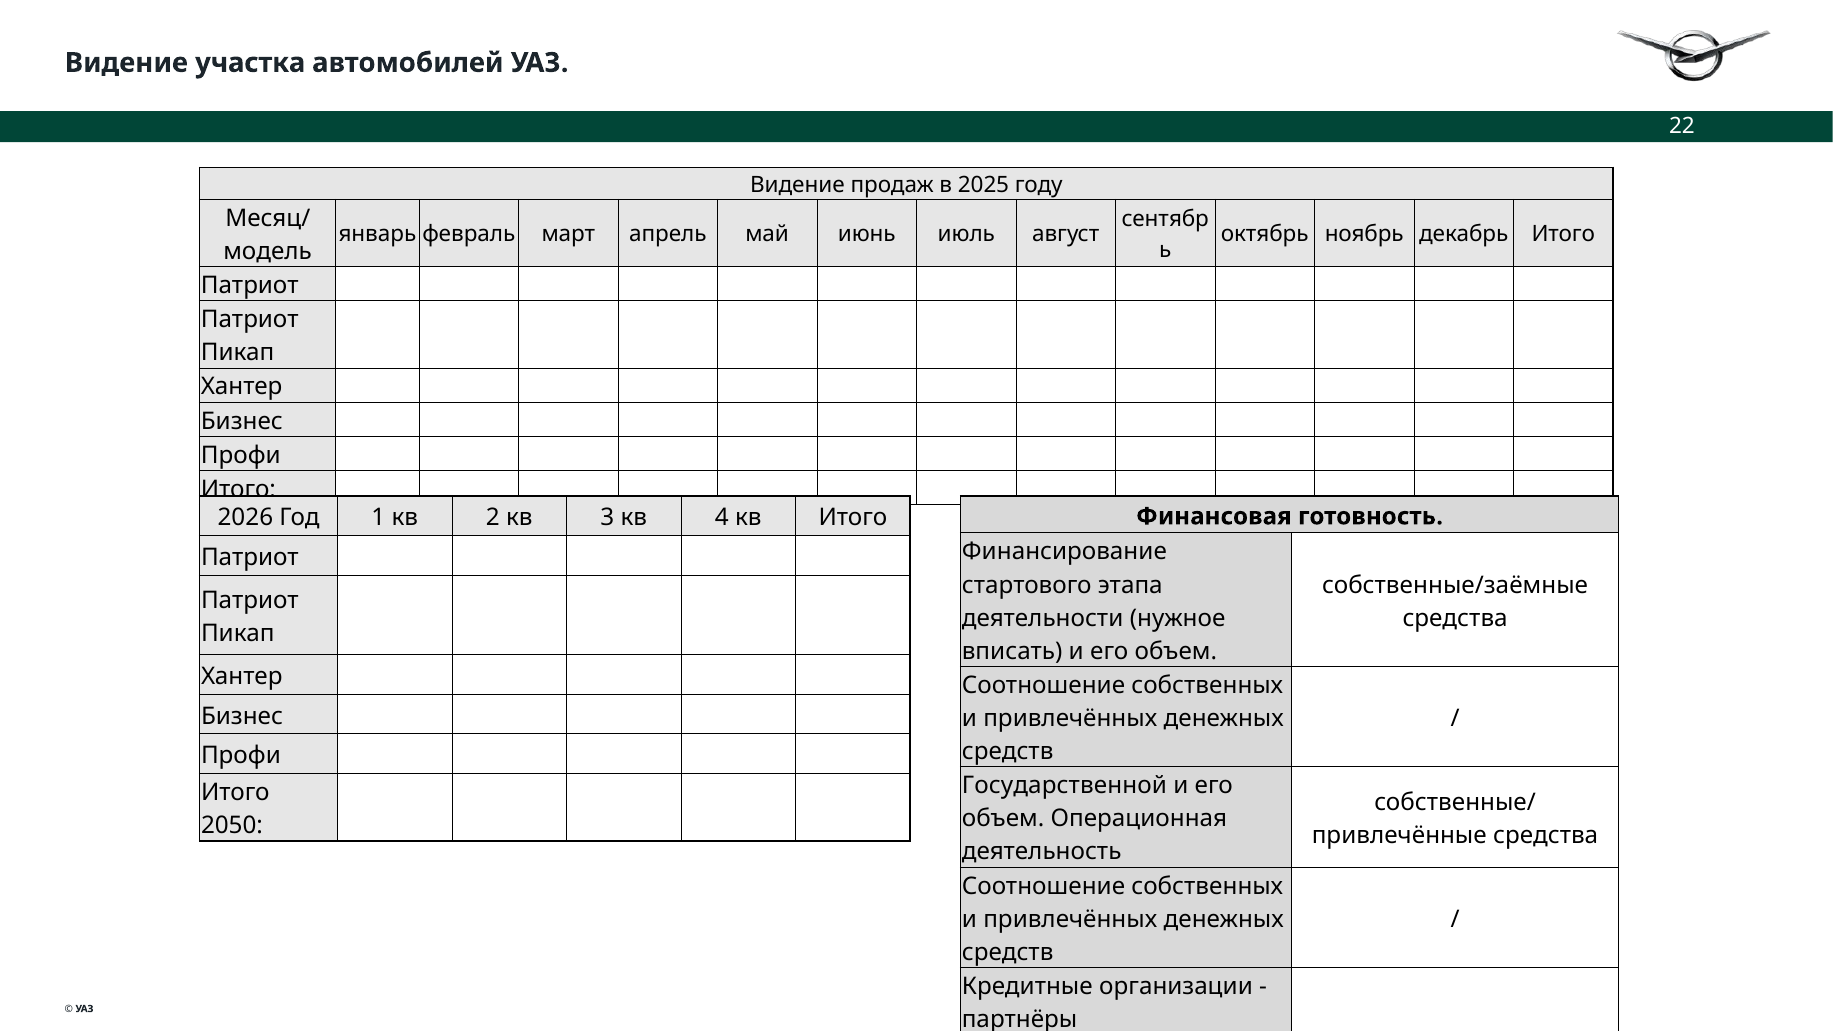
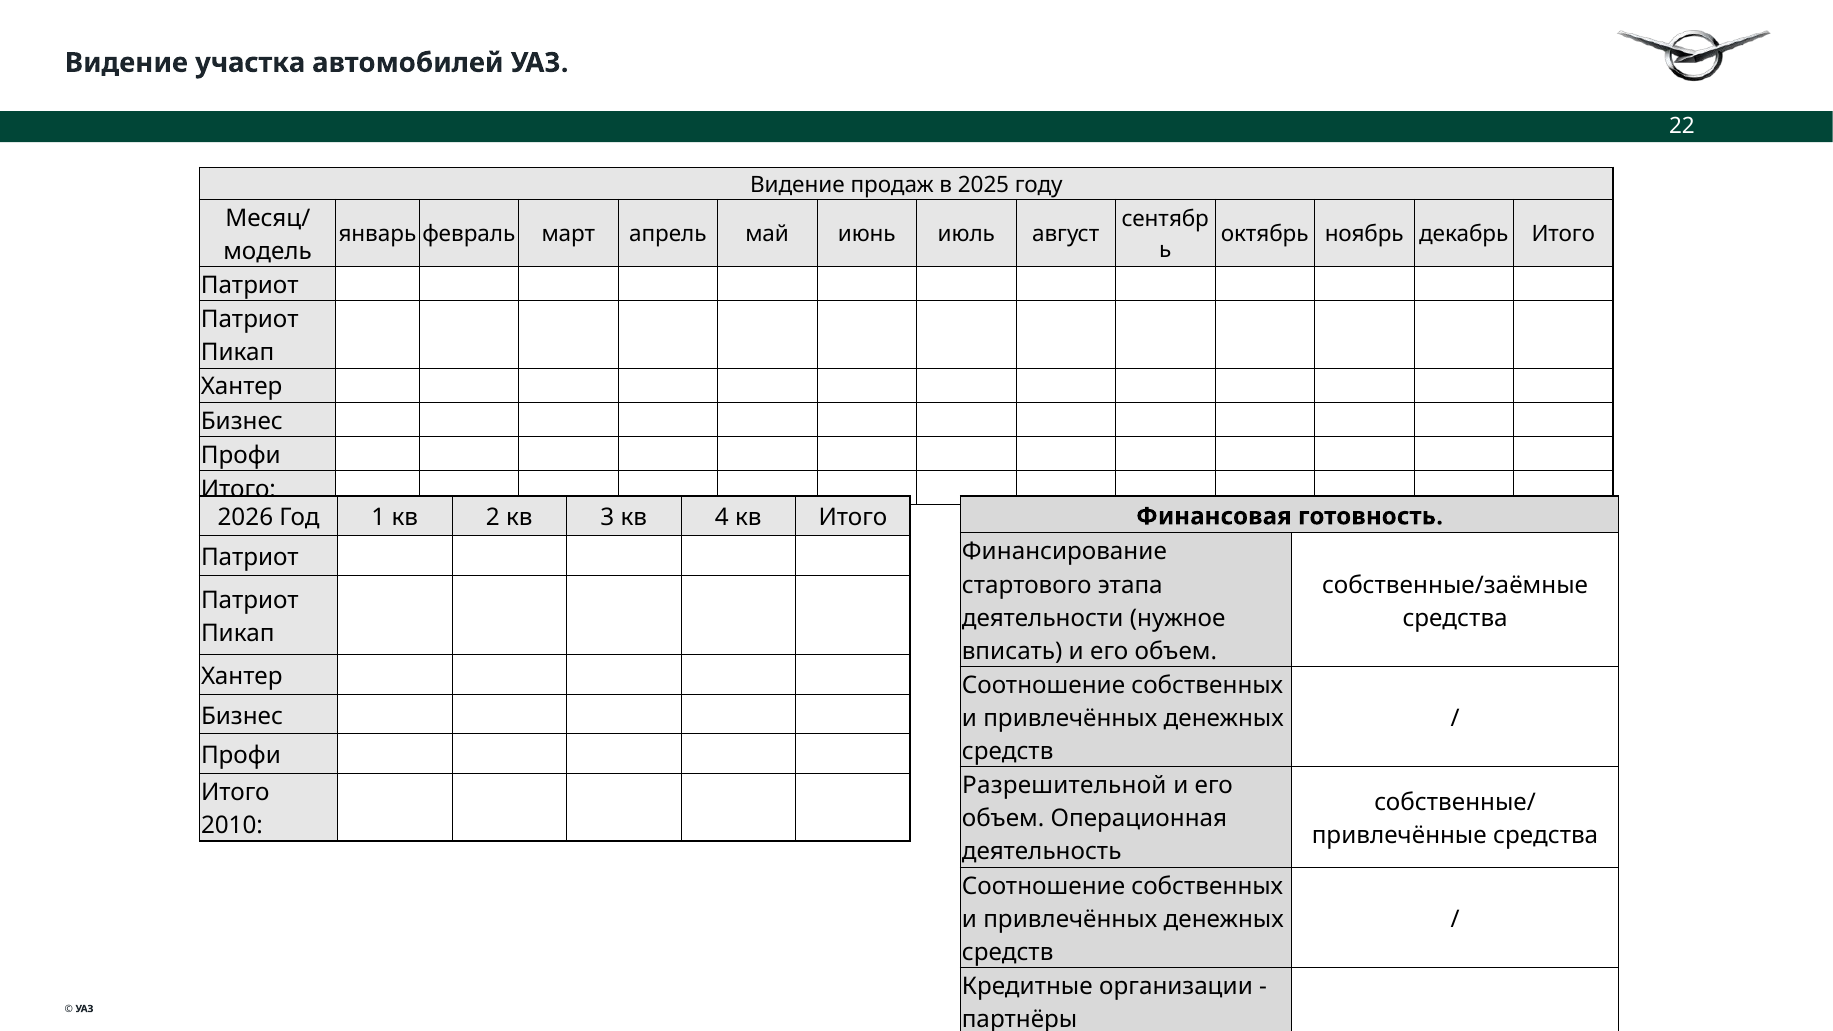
Государственной: Государственной -> Разрешительной (1064, 786)
2050: 2050 -> 2010 (232, 826)
